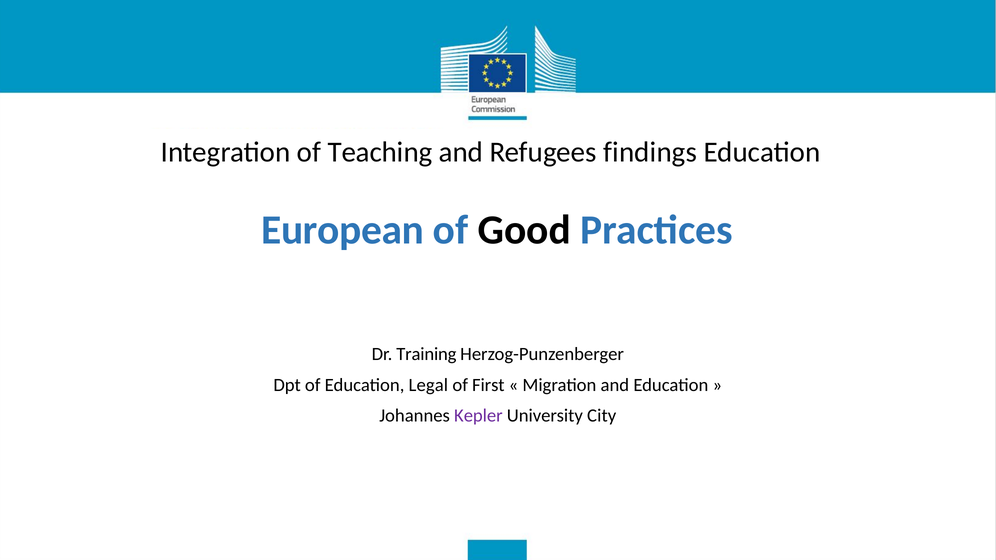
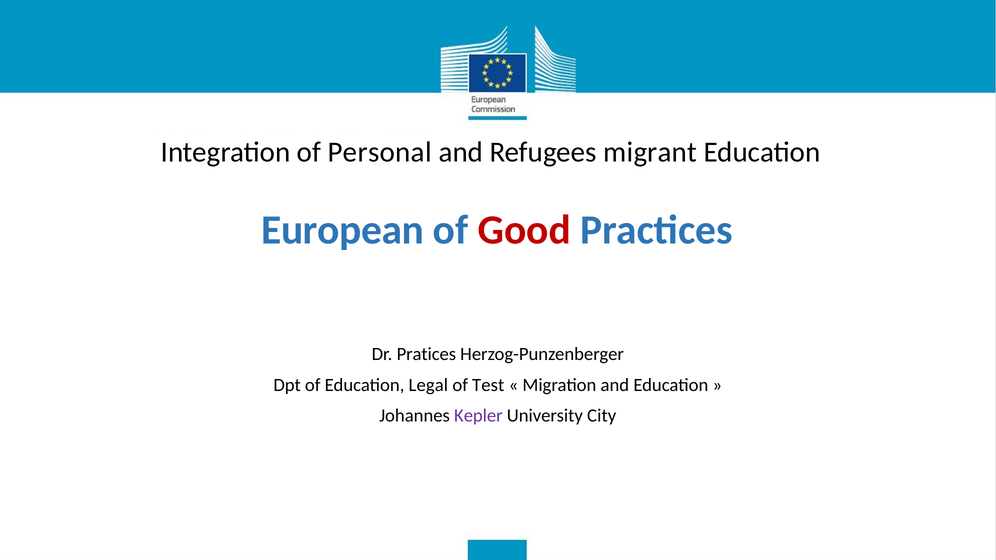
Teaching: Teaching -> Personal (380, 152)
findings: findings -> migrant (650, 152)
Good colour: black -> red (524, 230)
Training: Training -> Pratices (426, 354)
First: First -> Test (488, 385)
